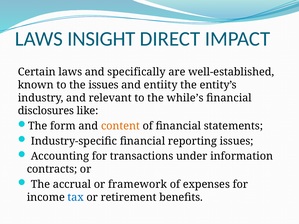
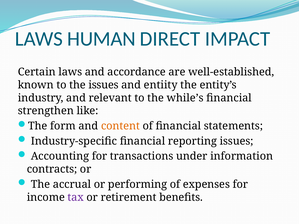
INSIGHT: INSIGHT -> HUMAN (101, 39)
specifically: specifically -> accordance (137, 72)
disclosures: disclosures -> strengthen (46, 111)
framework: framework -> performing (138, 185)
tax colour: blue -> purple (76, 197)
